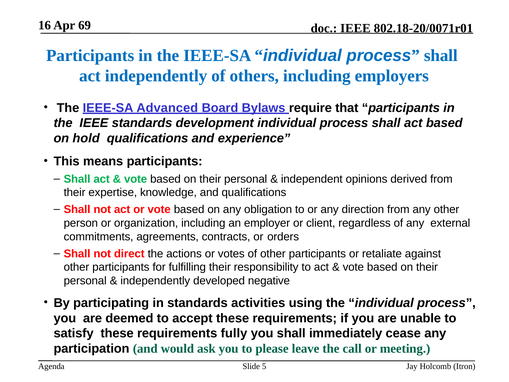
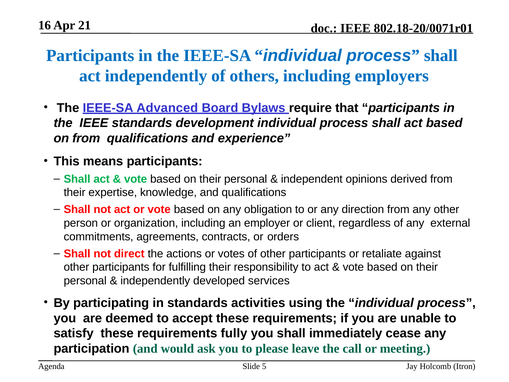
69: 69 -> 21 (85, 25)
on hold: hold -> from (86, 138)
negative: negative -> services (269, 281)
